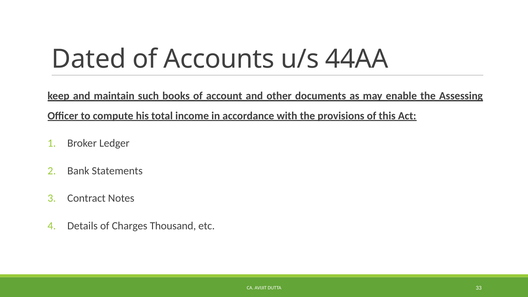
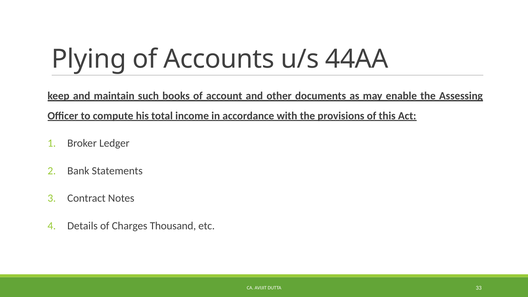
Dated: Dated -> Plying (89, 59)
